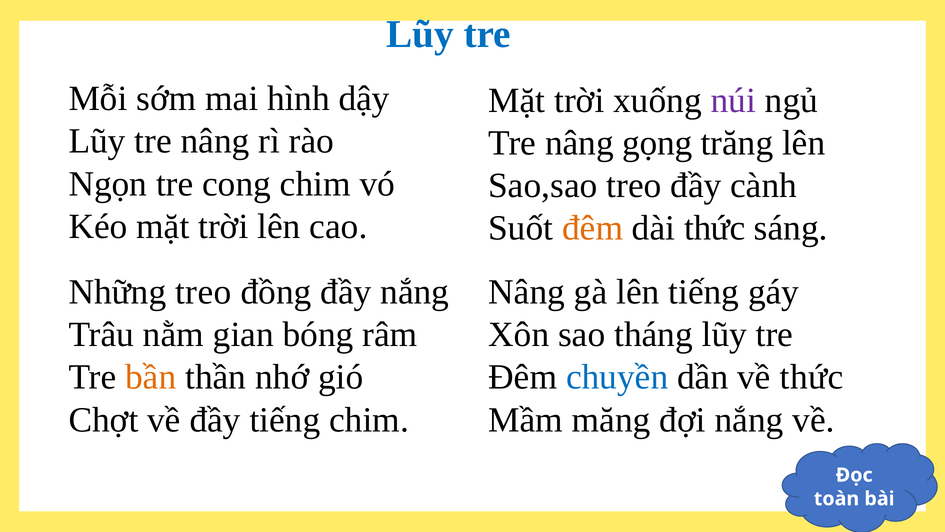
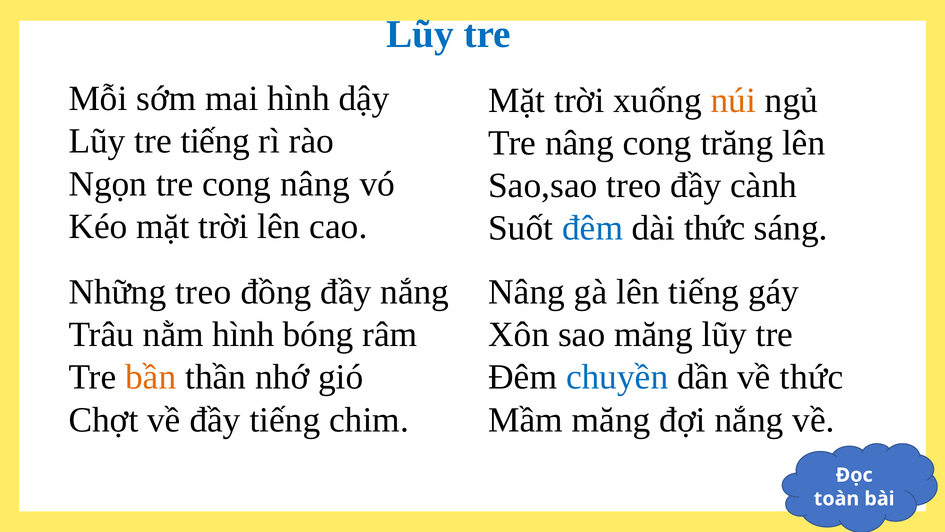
núi colour: purple -> orange (733, 100)
Lũy tre nâng: nâng -> tiếng (215, 141)
nâng gọng: gọng -> cong (657, 143)
cong chim: chim -> nâng (315, 184)
đêm colour: orange -> blue (593, 228)
nằm gian: gian -> hình (243, 334)
sao tháng: tháng -> măng (654, 334)
